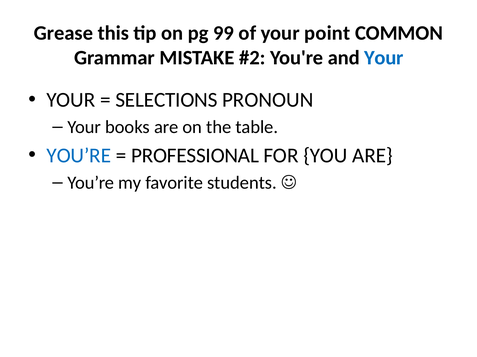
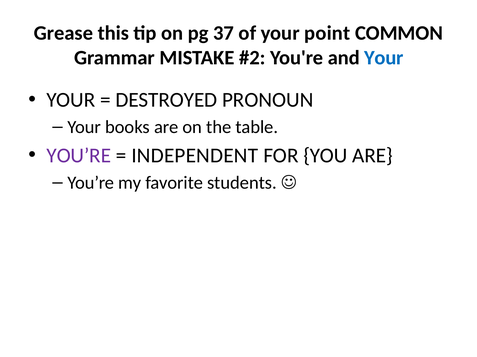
99: 99 -> 37 (224, 33)
SELECTIONS: SELECTIONS -> DESTROYED (166, 100)
YOU’RE colour: blue -> purple (79, 156)
PROFESSIONAL: PROFESSIONAL -> INDEPENDENT (195, 156)
